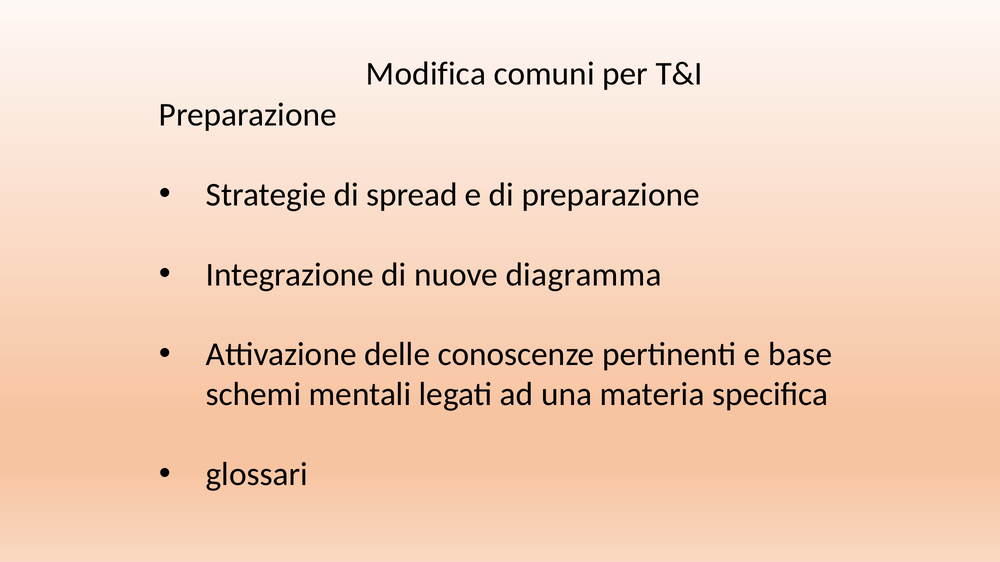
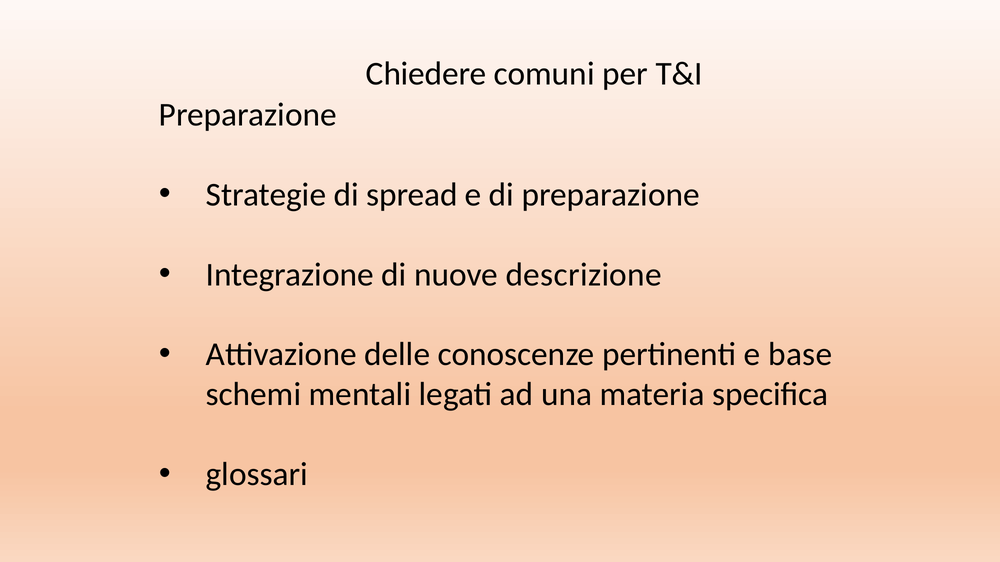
Modifica: Modifica -> Chiedere (426, 74)
diagramma: diagramma -> descrizione (584, 275)
